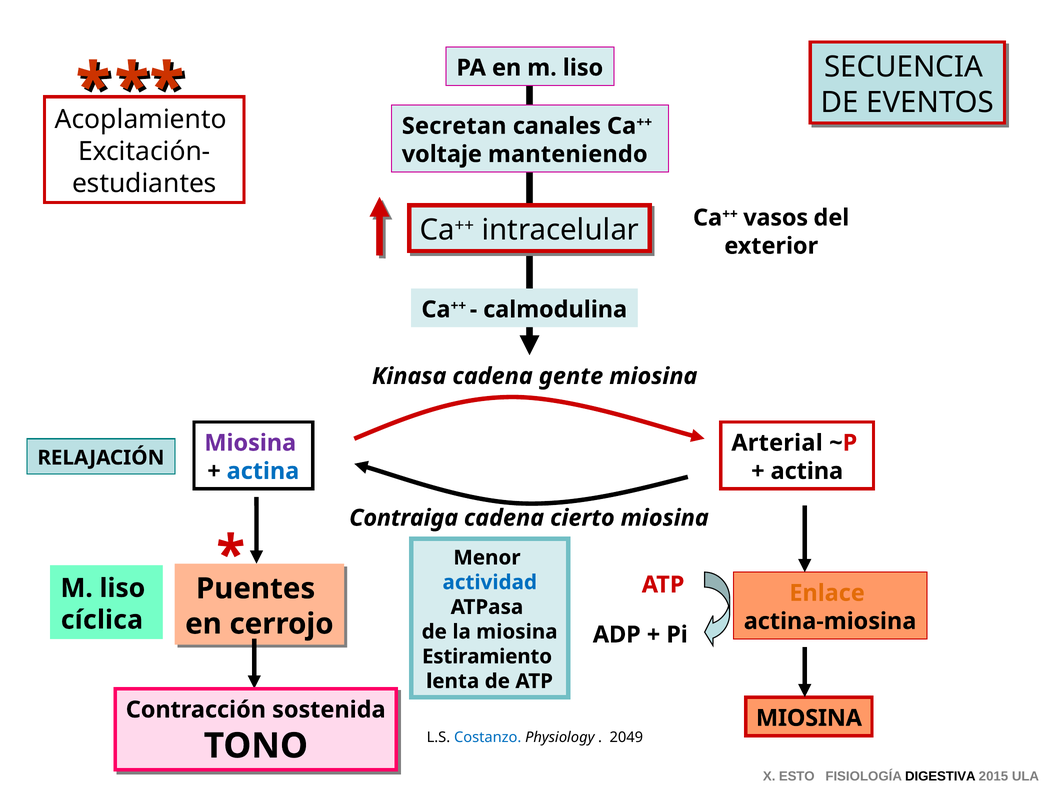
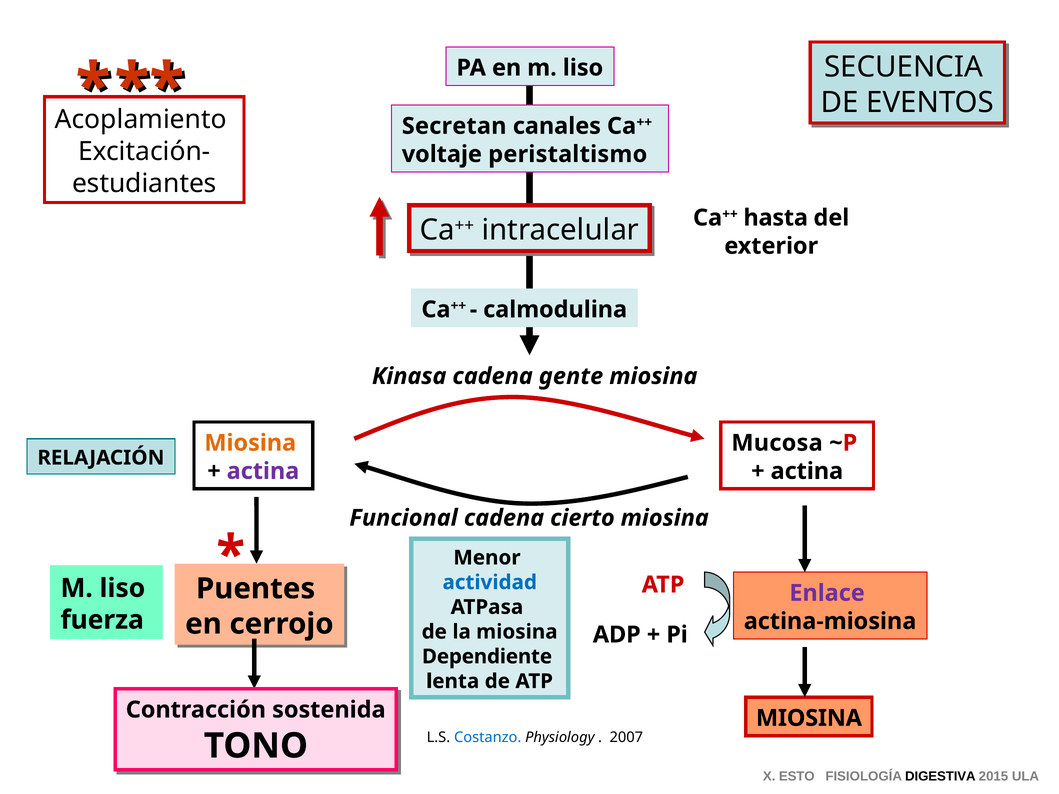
manteniendo: manteniendo -> peristaltismo (568, 154)
vasos: vasos -> hasta (776, 218)
Miosina colour: purple -> orange (250, 443)
Arterial: Arterial -> Mucosa (777, 443)
actina colour: blue -> purple (263, 471)
Contraiga: Contraiga -> Funcional (404, 518)
Enlace colour: orange -> purple (827, 593)
cíclica: cíclica -> fuerza (102, 620)
Estiramiento: Estiramiento -> Dependiente (487, 657)
2049: 2049 -> 2007 (626, 737)
